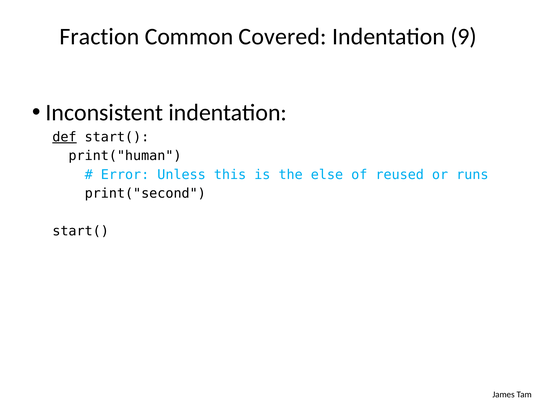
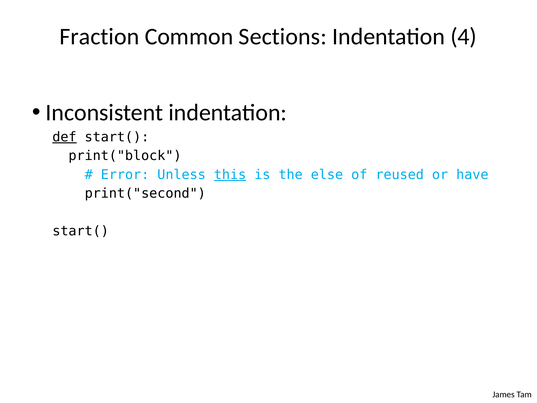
Covered: Covered -> Sections (283, 37)
9: 9 -> 4 (464, 37)
print("human: print("human -> print("block (125, 156)
this underline: none -> present (230, 175)
runs: runs -> have (472, 175)
